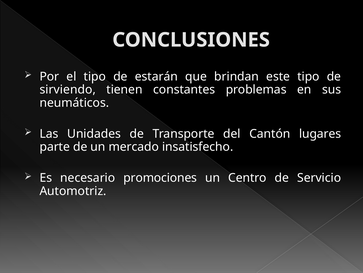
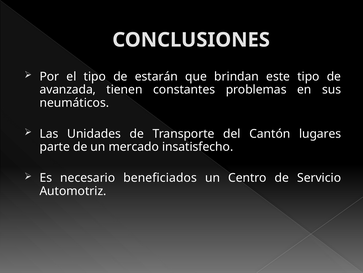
sirviendo: sirviendo -> avanzada (68, 89)
promociones: promociones -> beneficiados (160, 177)
